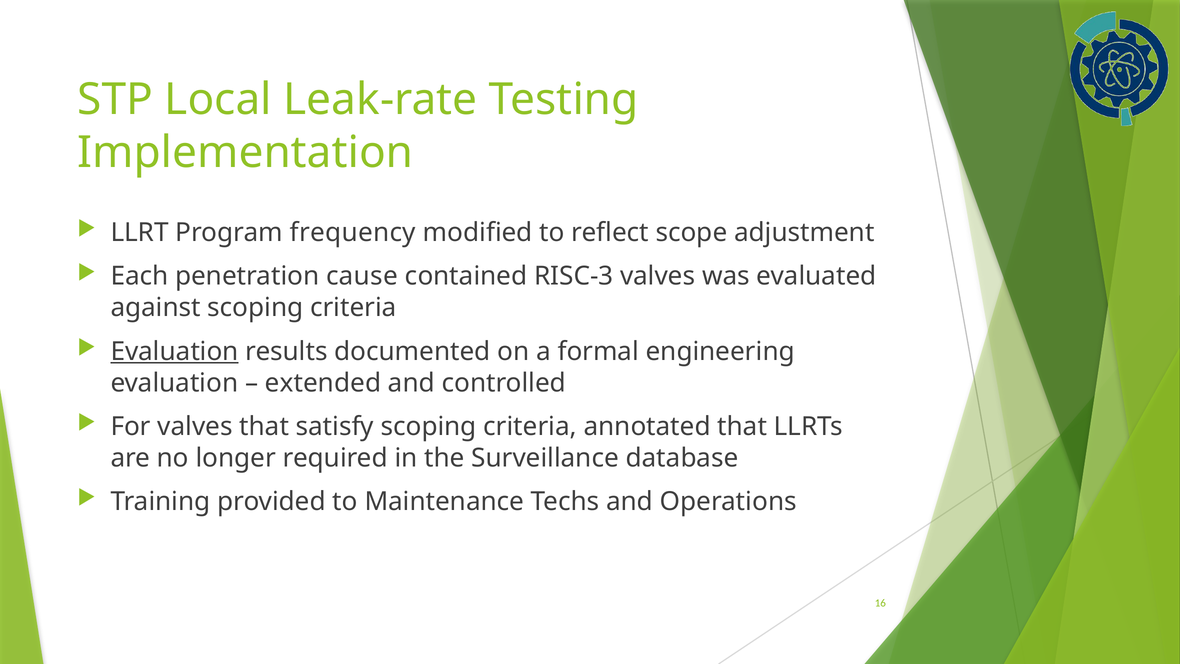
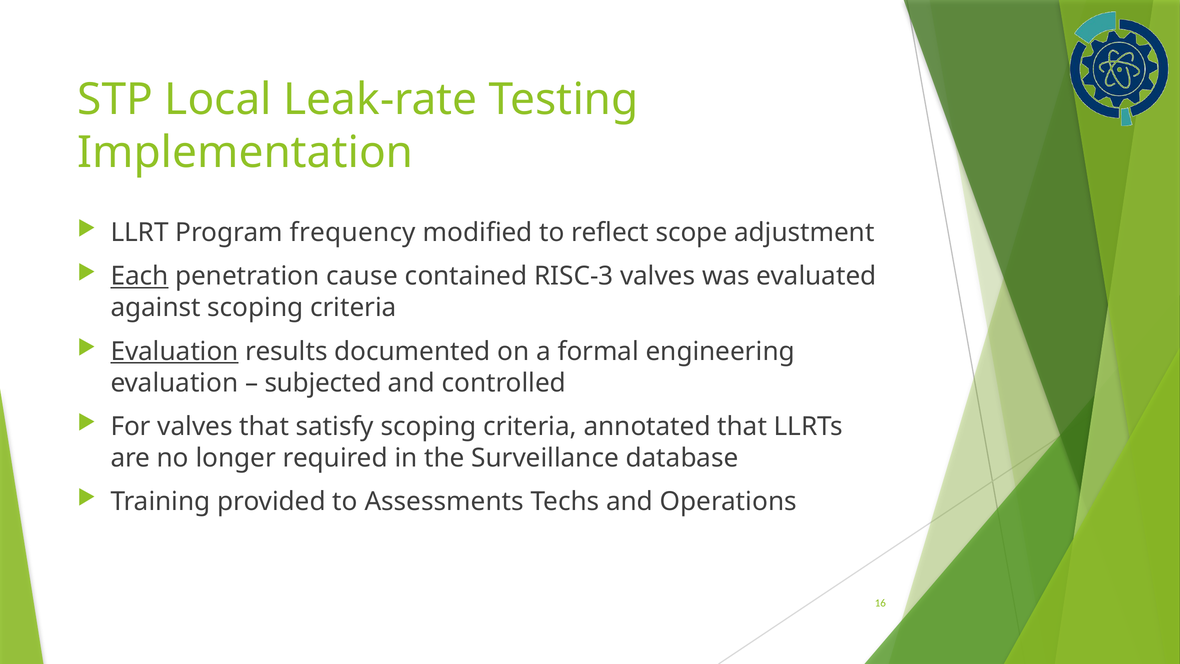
Each underline: none -> present (139, 276)
extended: extended -> subjected (323, 383)
Maintenance: Maintenance -> Assessments (444, 502)
